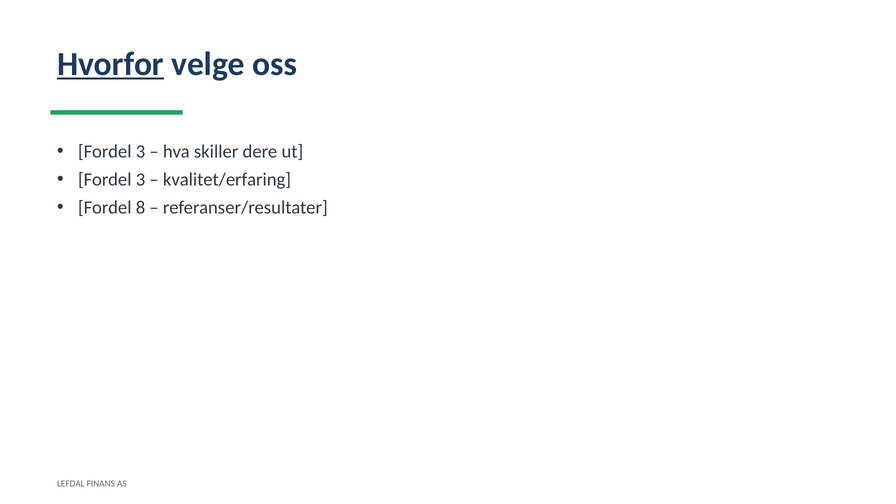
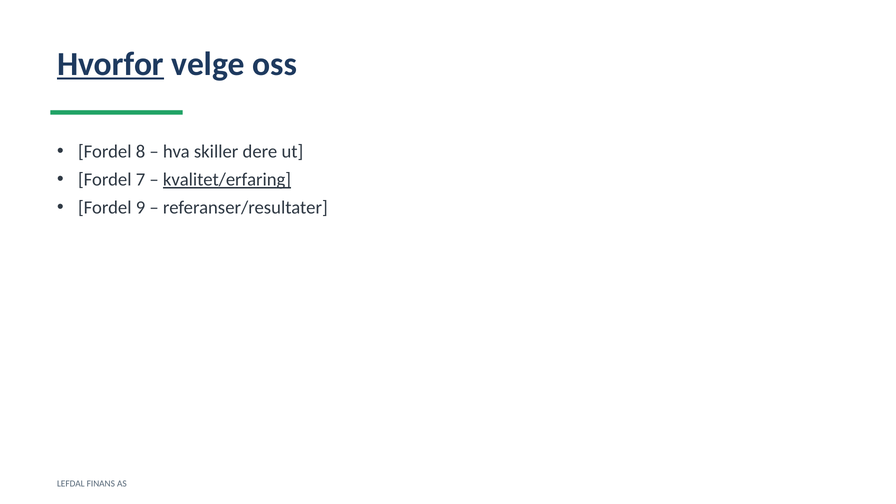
3: 3 -> 8 (141, 152)
3: 3 -> 7 (141, 180)
kvalitet/erfaring underline: none -> present (227, 180)
8: 8 -> 9 (141, 208)
